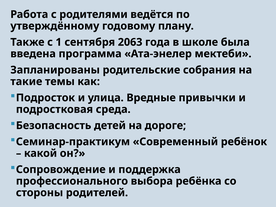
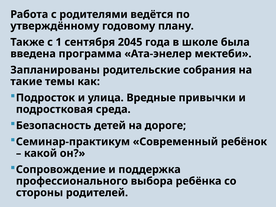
2063: 2063 -> 2045 (130, 42)
